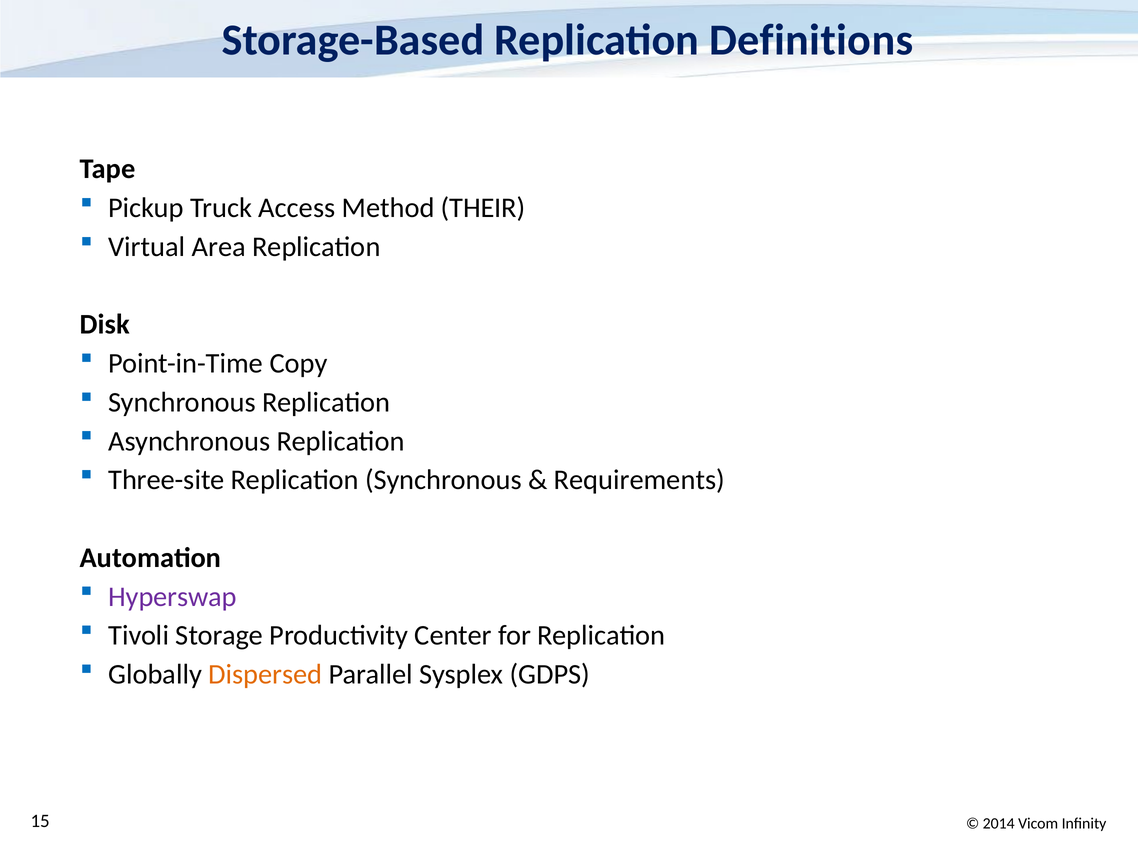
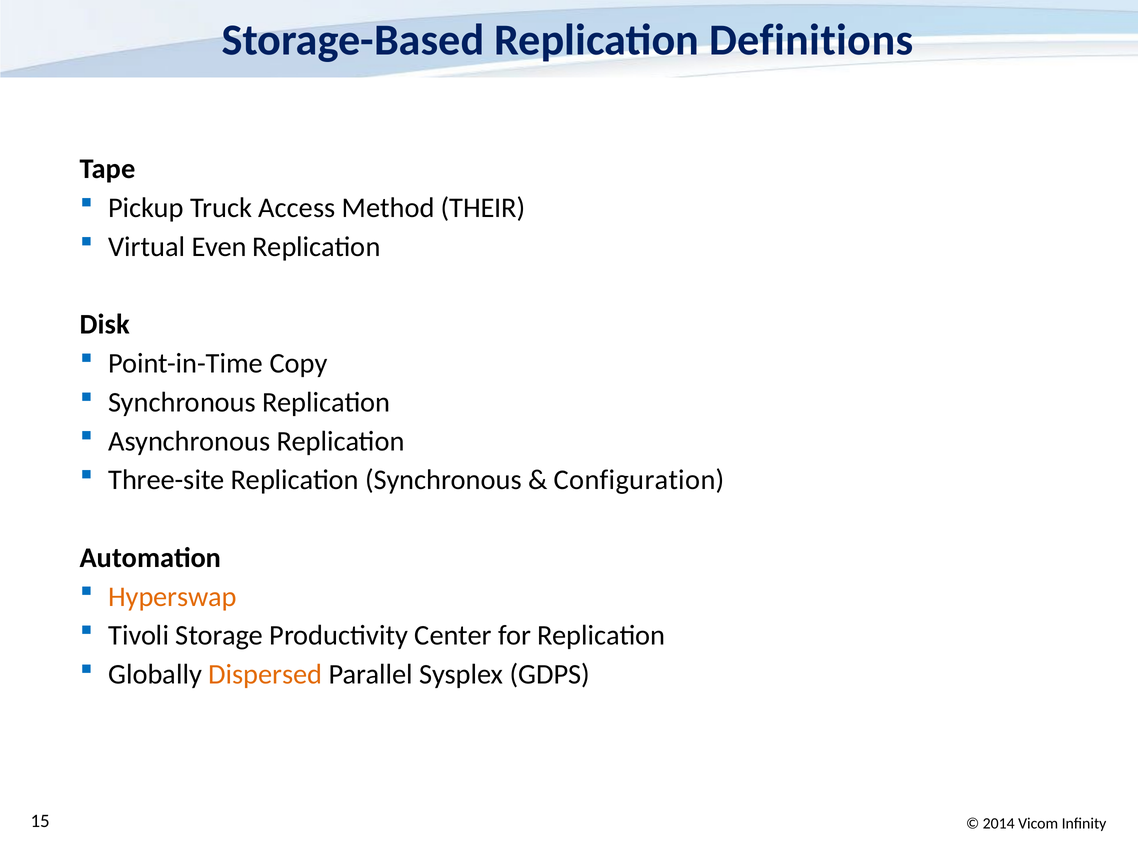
Area: Area -> Even (219, 247)
Requirements: Requirements -> Configuration (639, 480)
Hyperswap colour: purple -> orange (173, 597)
